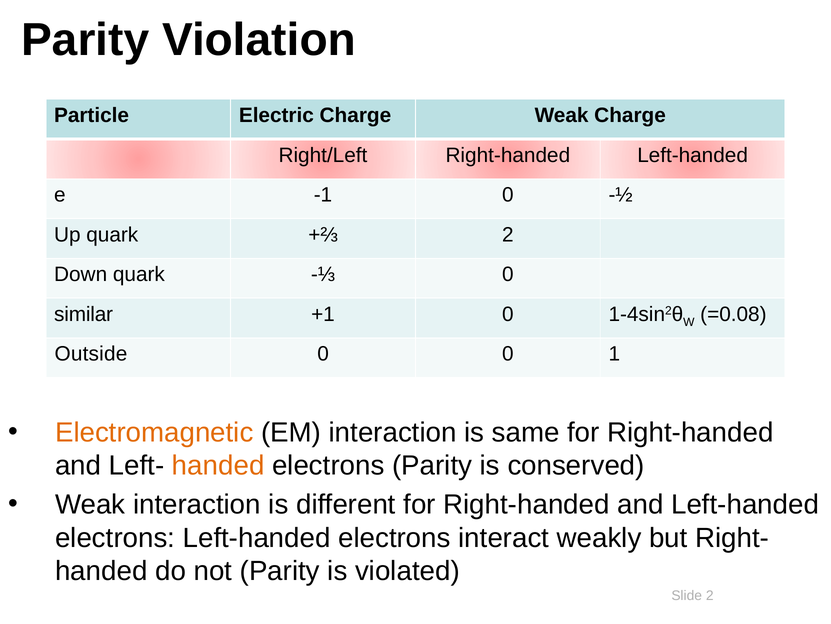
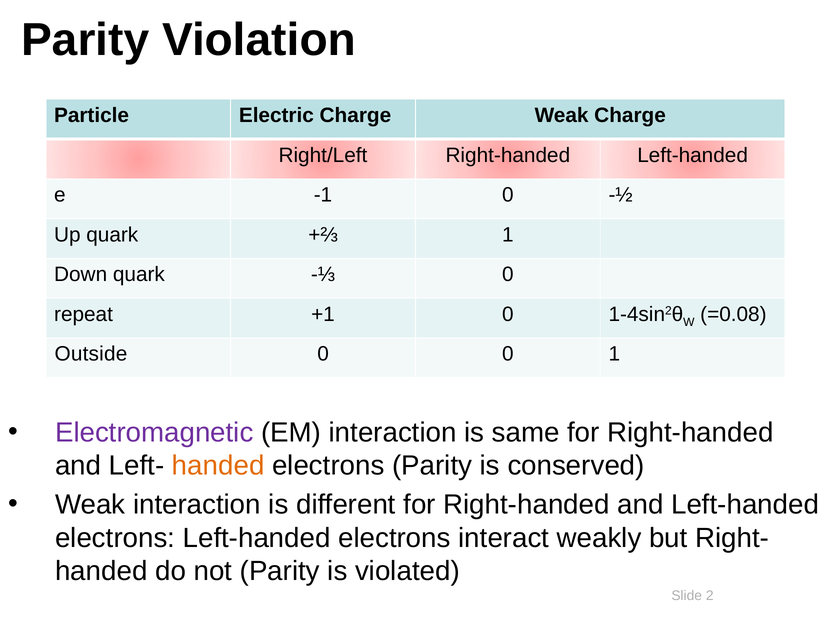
+⅔ 2: 2 -> 1 (508, 234)
similar: similar -> repeat (83, 314)
Electromagnetic colour: orange -> purple (154, 432)
